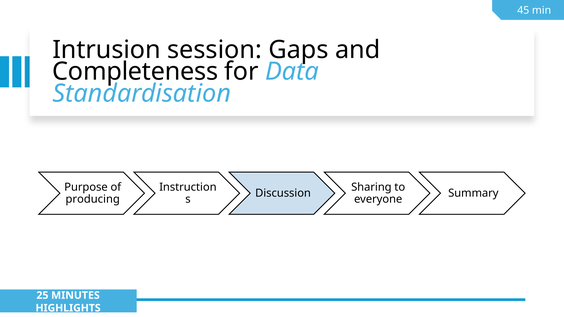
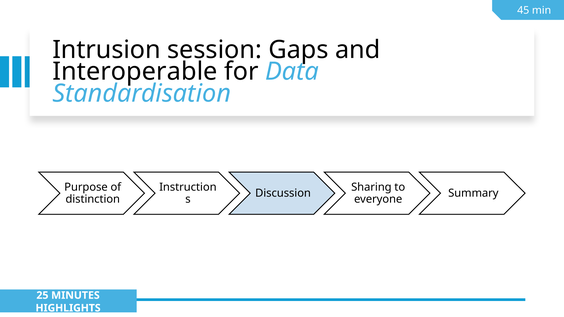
Completeness: Completeness -> Interoperable (135, 72)
producing: producing -> distinction (93, 199)
